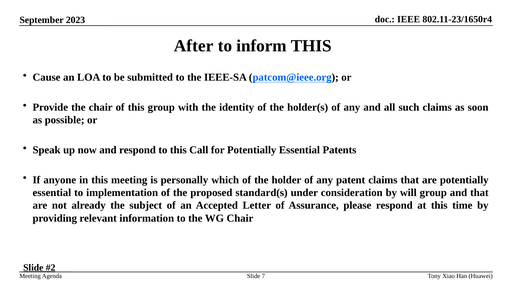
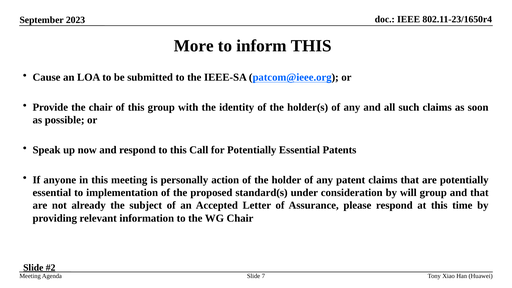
After: After -> More (194, 46)
which: which -> action (225, 180)
